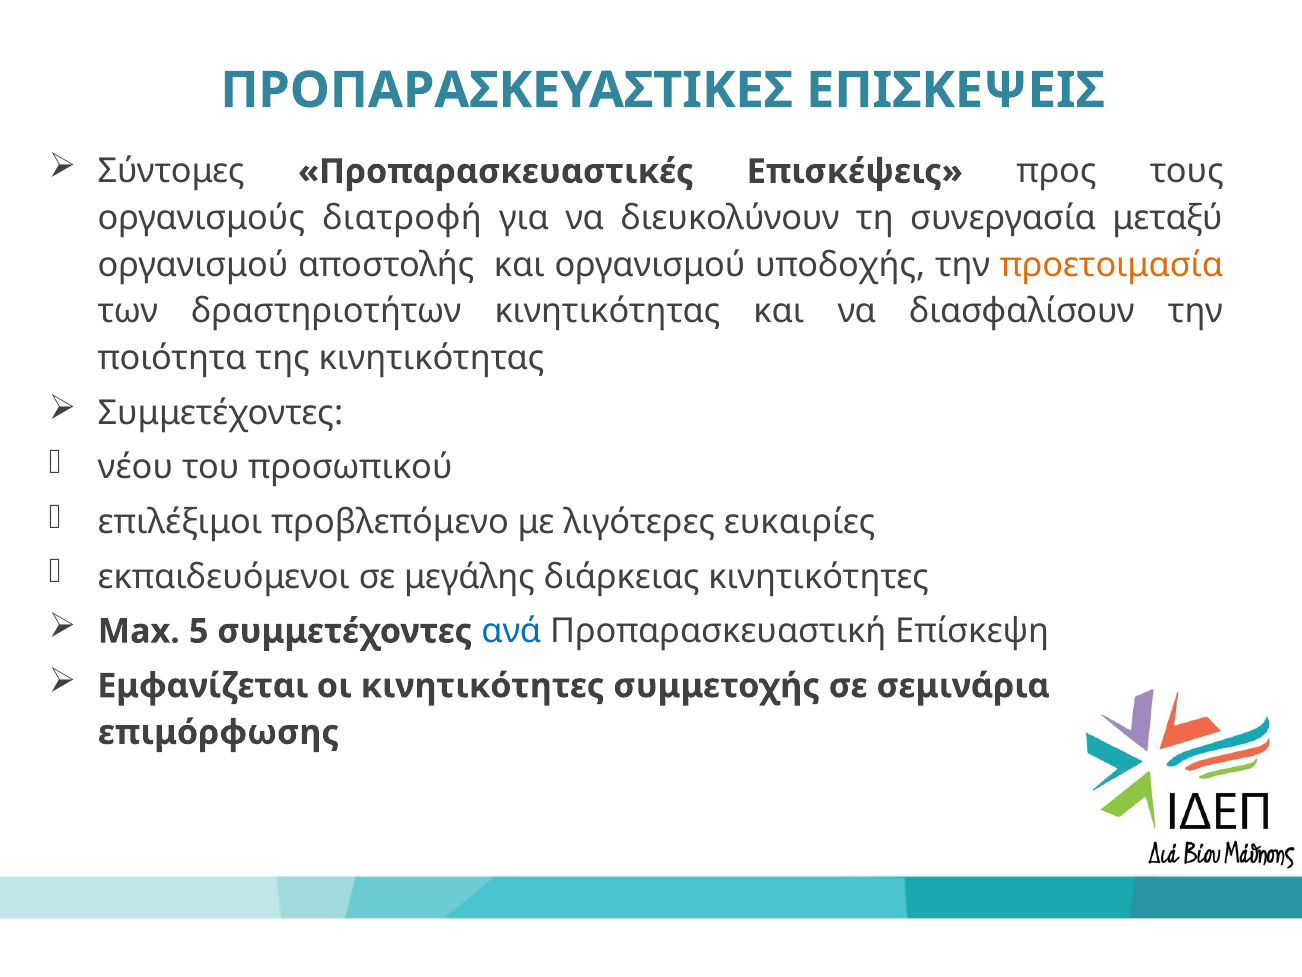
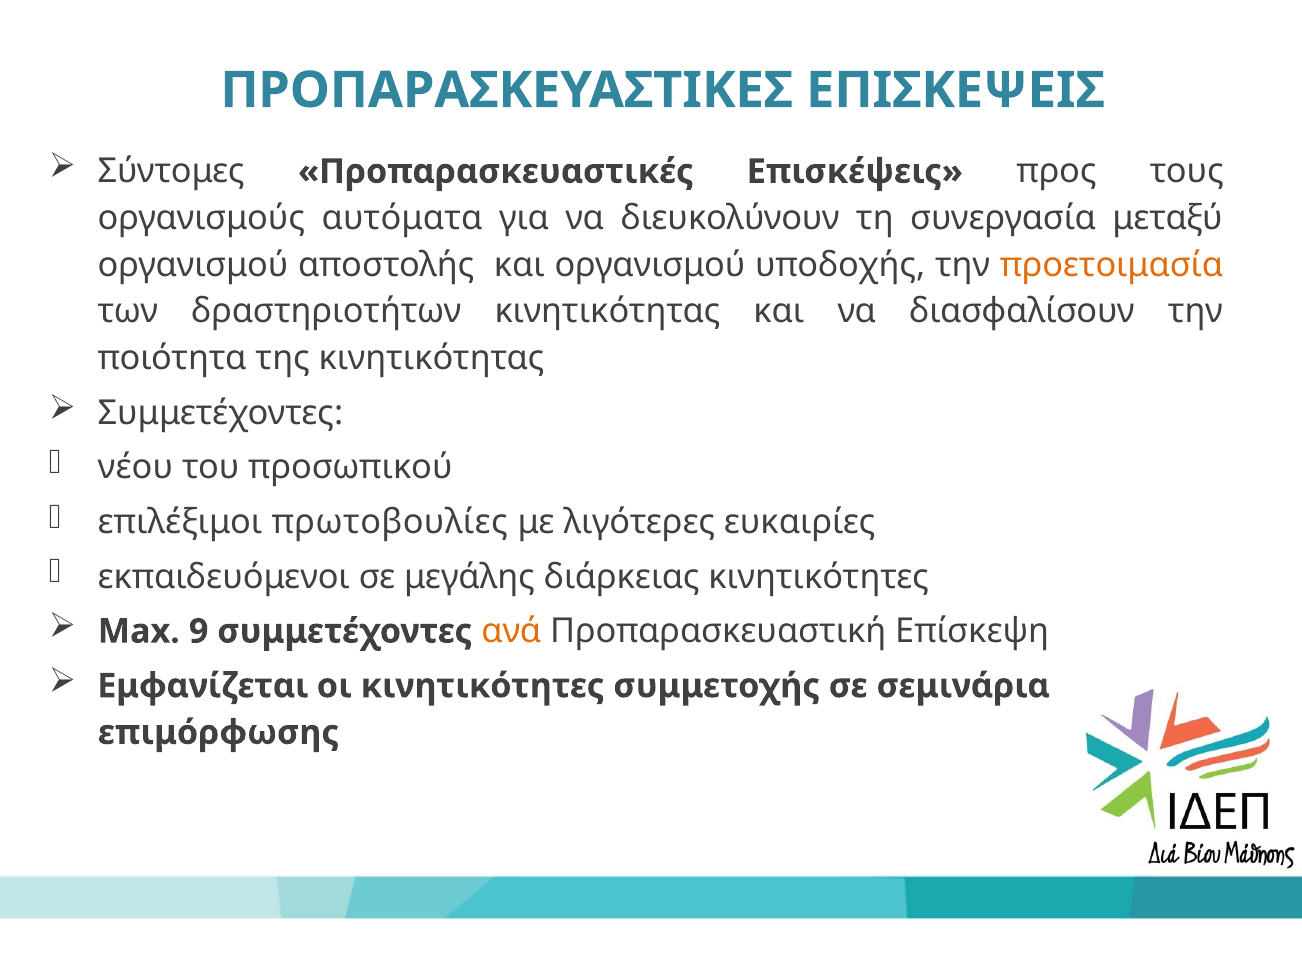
διατροφή: διατροφή -> αυτόματα (402, 218)
προβλεπόμενο: προβλεπόμενο -> πρωτοβουλίες (390, 522)
5: 5 -> 9 (199, 631)
ανά colour: blue -> orange (511, 631)
